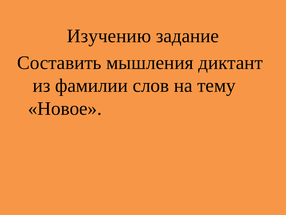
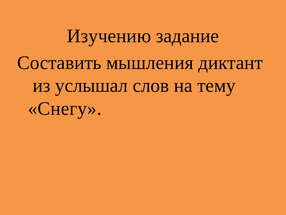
фамилии: фамилии -> услышал (92, 85)
Новое: Новое -> Снегу (65, 108)
